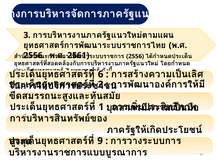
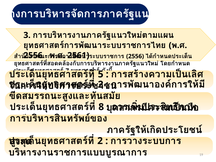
6: 6 -> 5 (101, 74)
1: 1 -> 8 (101, 107)
9: 9 -> 2 (100, 141)
